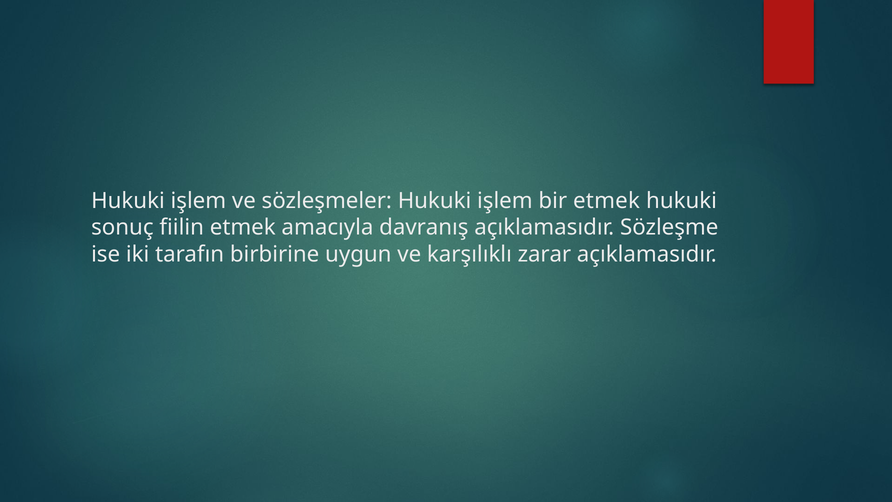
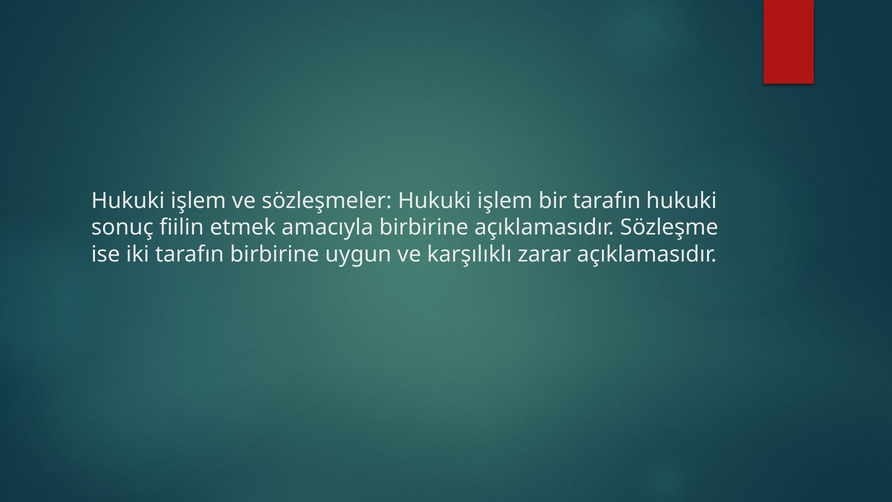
bir etmek: etmek -> tarafın (607, 201)
amacıyla davranış: davranış -> birbirine (424, 227)
